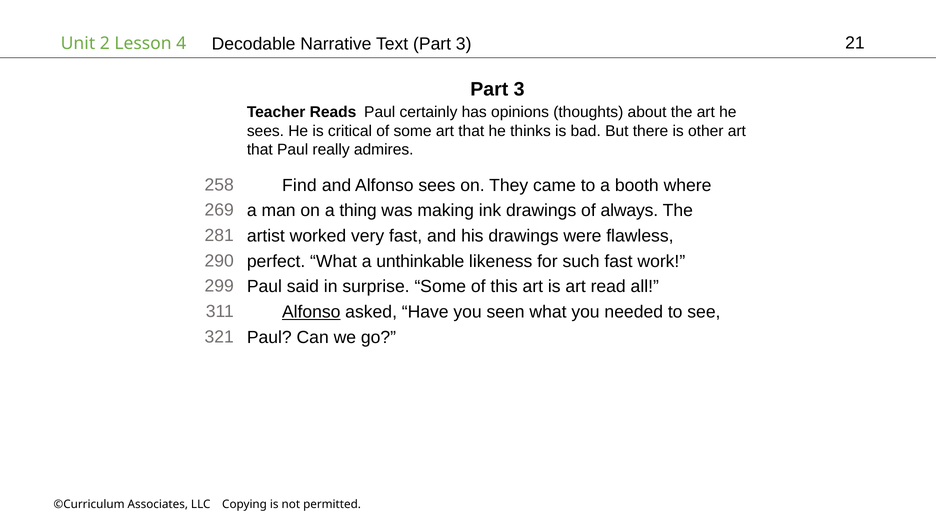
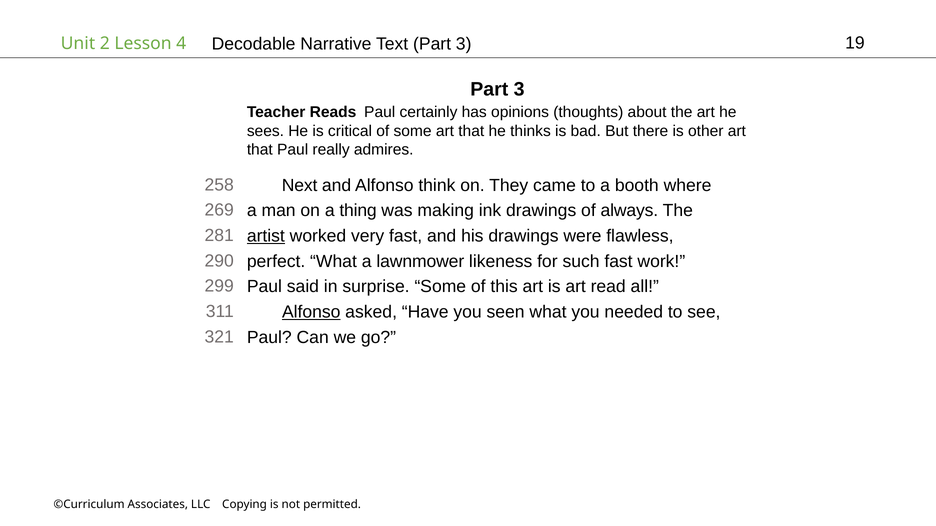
21: 21 -> 19 (855, 43)
Find: Find -> Next (300, 186)
Alfonso sees: sees -> think (437, 186)
artist underline: none -> present (266, 236)
unthinkable: unthinkable -> lawnmower (420, 262)
